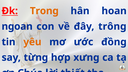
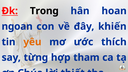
Trong colour: orange -> black (44, 11)
trông: trông -> khiến (112, 26)
đồng: đồng -> thích (114, 42)
xưng: xưng -> tham (86, 57)
